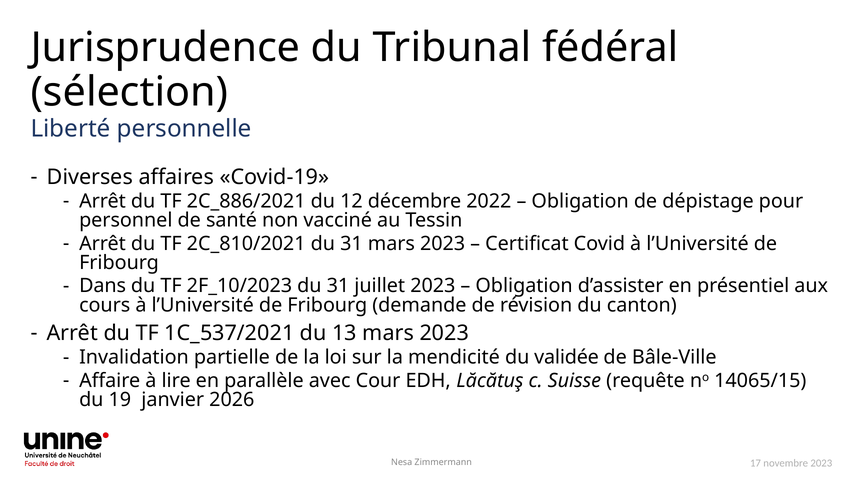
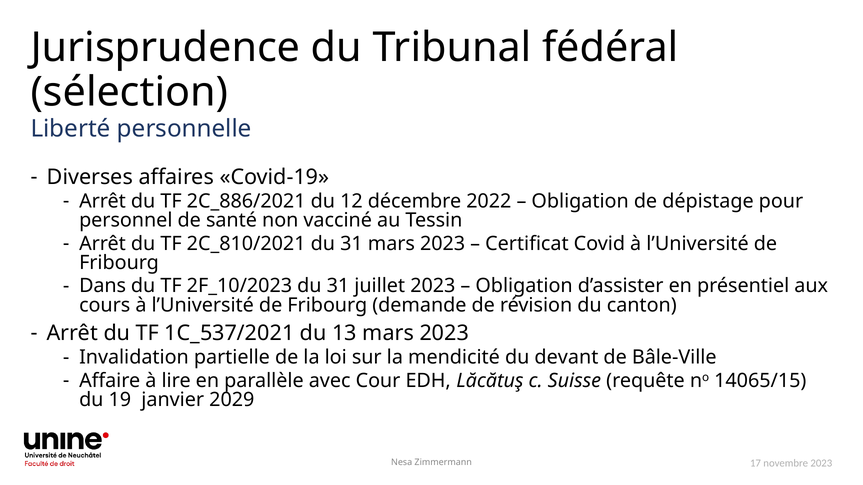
validée: validée -> devant (566, 358)
2026: 2026 -> 2029 (232, 400)
